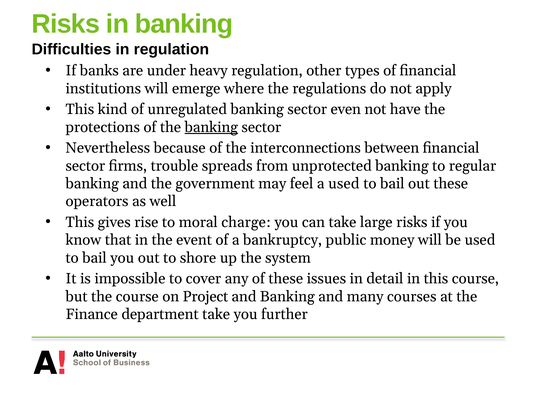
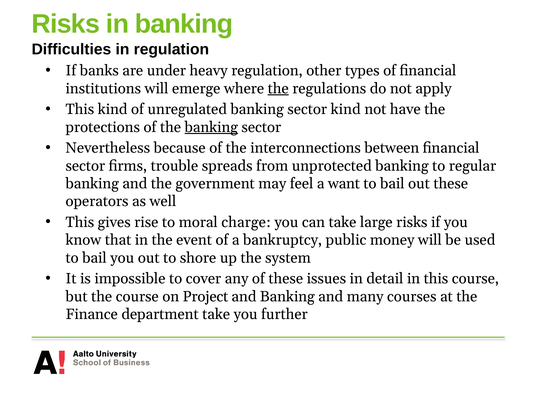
the underline: none -> present (278, 89)
sector even: even -> kind (346, 109)
a used: used -> want (344, 184)
